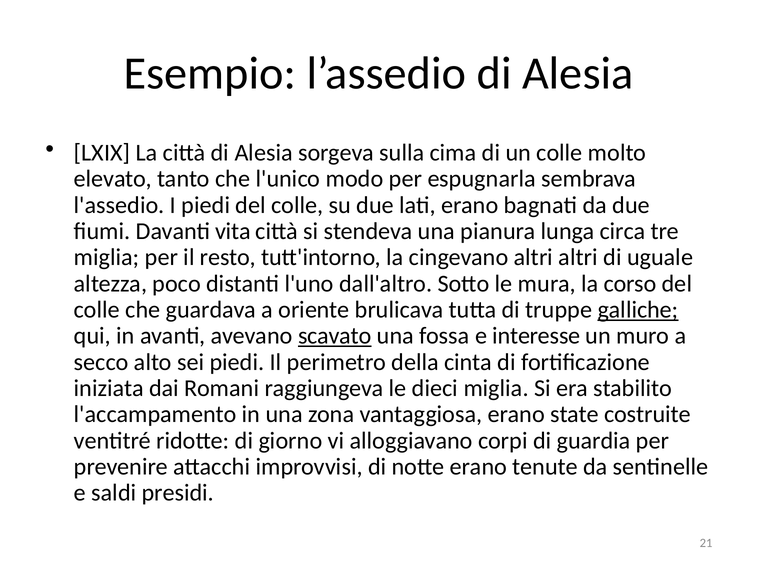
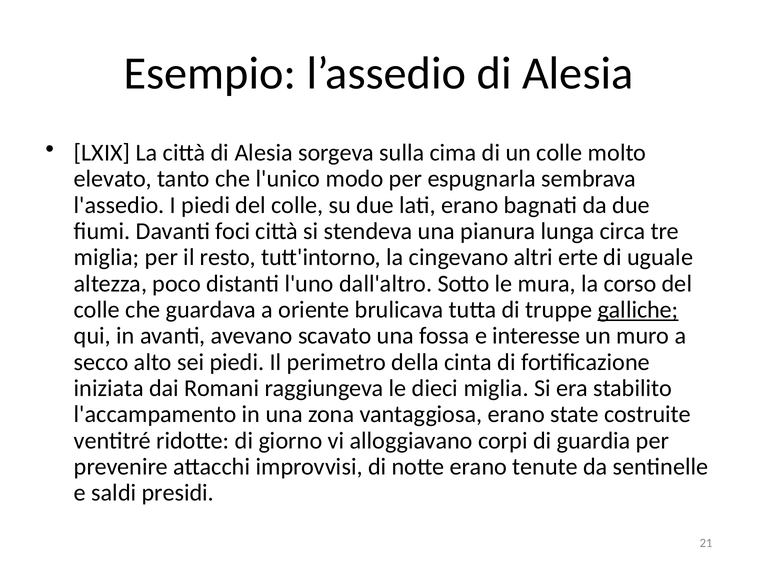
vita: vita -> foci (233, 231)
altri altri: altri -> erte (578, 257)
scavato underline: present -> none (335, 336)
